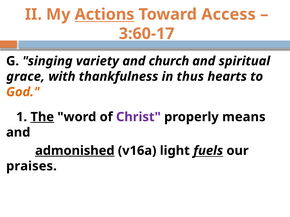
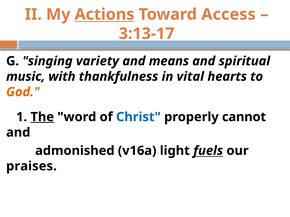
3:60-17: 3:60-17 -> 3:13-17 (147, 34)
church: church -> means (169, 61)
grace: grace -> music (26, 77)
thus: thus -> vital (190, 77)
Christ colour: purple -> blue (138, 117)
means: means -> cannot (244, 117)
admonished underline: present -> none (75, 151)
